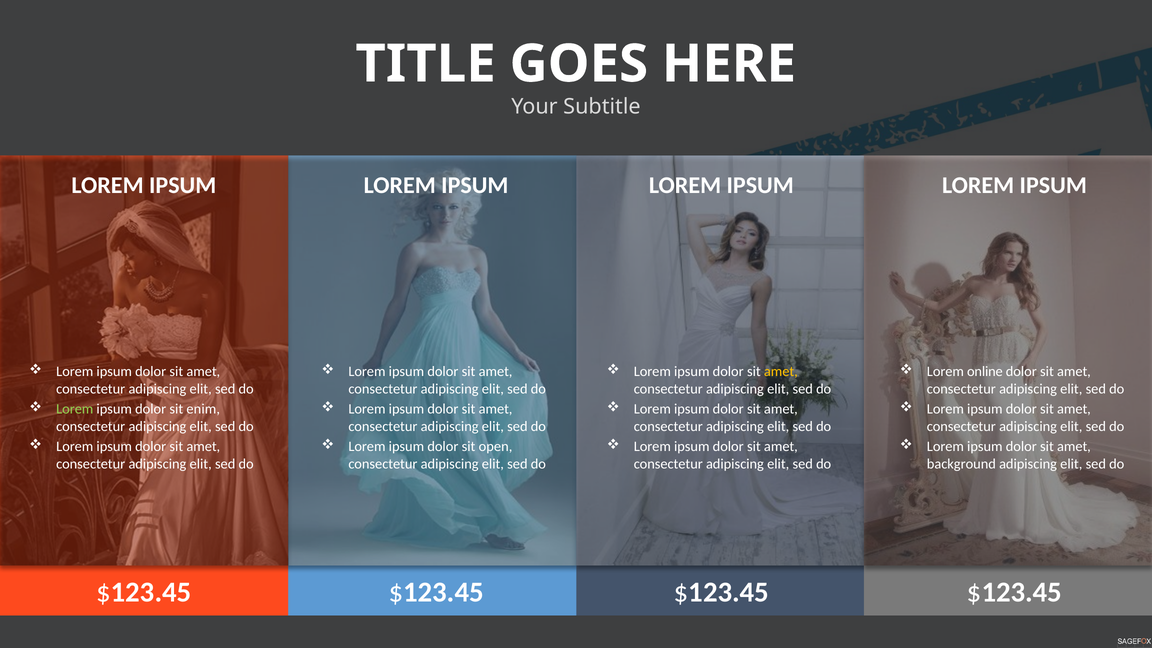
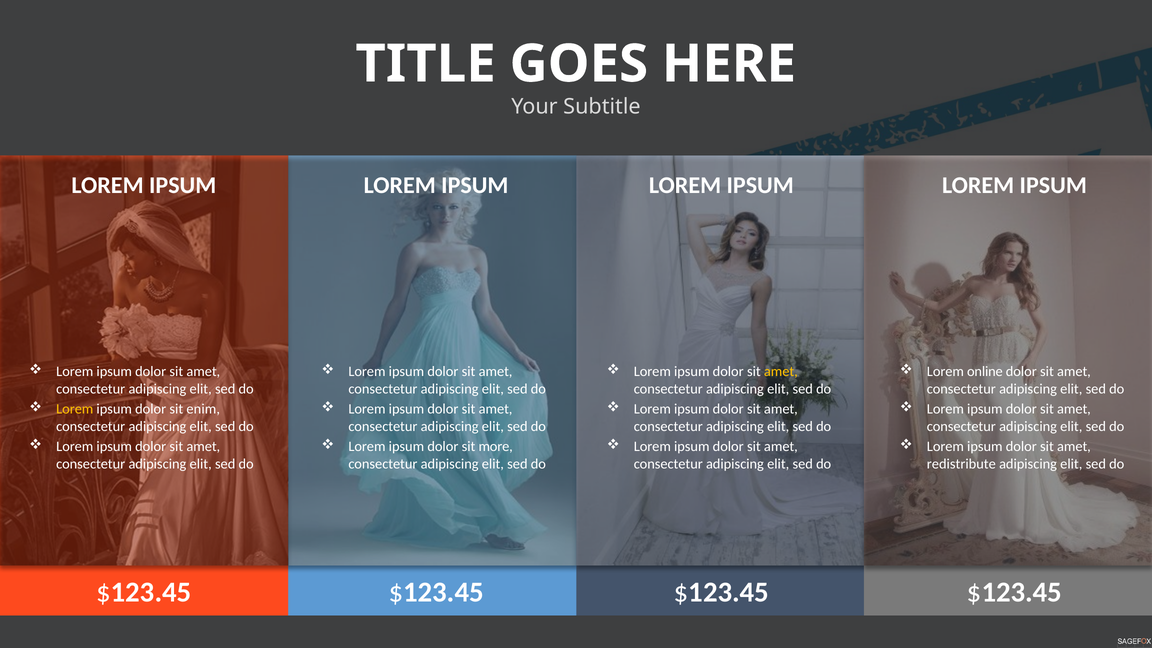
Lorem colour: light green -> yellow (75, 409)
open: open -> more (496, 447)
background: background -> redistribute (961, 464)
